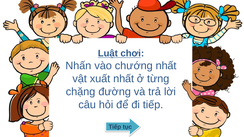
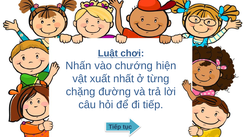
chướng nhất: nhất -> hiện (166, 66)
